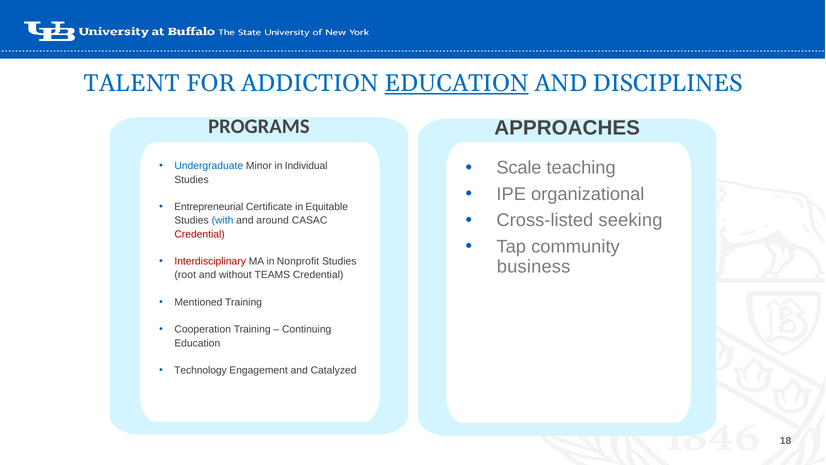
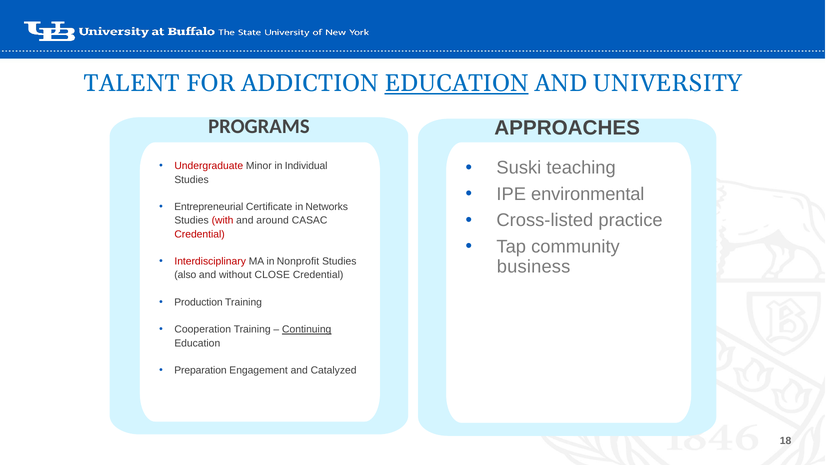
DISCIPLINES: DISCIPLINES -> UNIVERSITY (668, 83)
Scale: Scale -> Suski (519, 168)
Undergraduate colour: blue -> red (209, 166)
organizational: organizational -> environmental (588, 194)
Equitable: Equitable -> Networks (327, 207)
seeking: seeking -> practice (631, 220)
with colour: blue -> red (223, 220)
root: root -> also (185, 275)
TEAMS: TEAMS -> CLOSE (272, 275)
Mentioned: Mentioned -> Production (198, 302)
Continuing underline: none -> present (307, 329)
Technology: Technology -> Preparation (200, 370)
